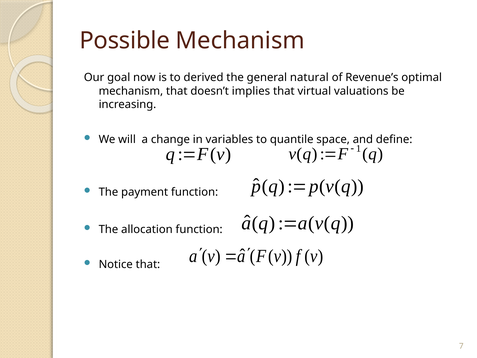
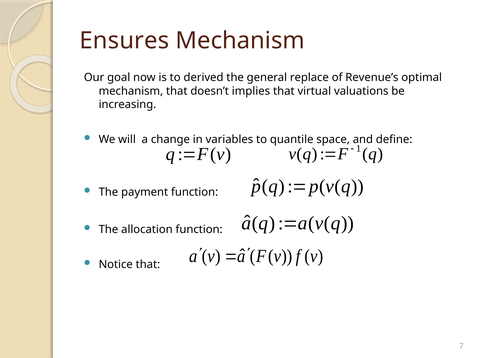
Possible: Possible -> Ensures (124, 41)
natural: natural -> replace (309, 77)
